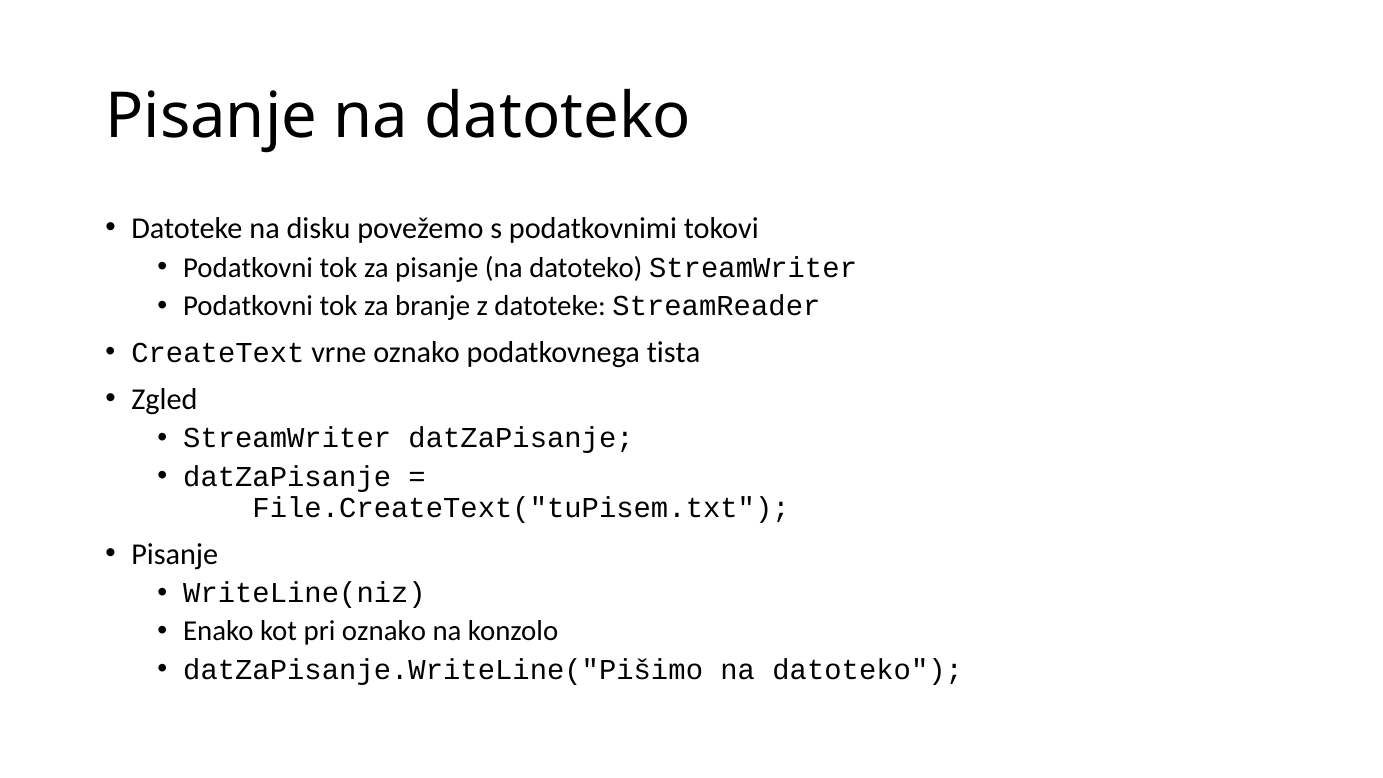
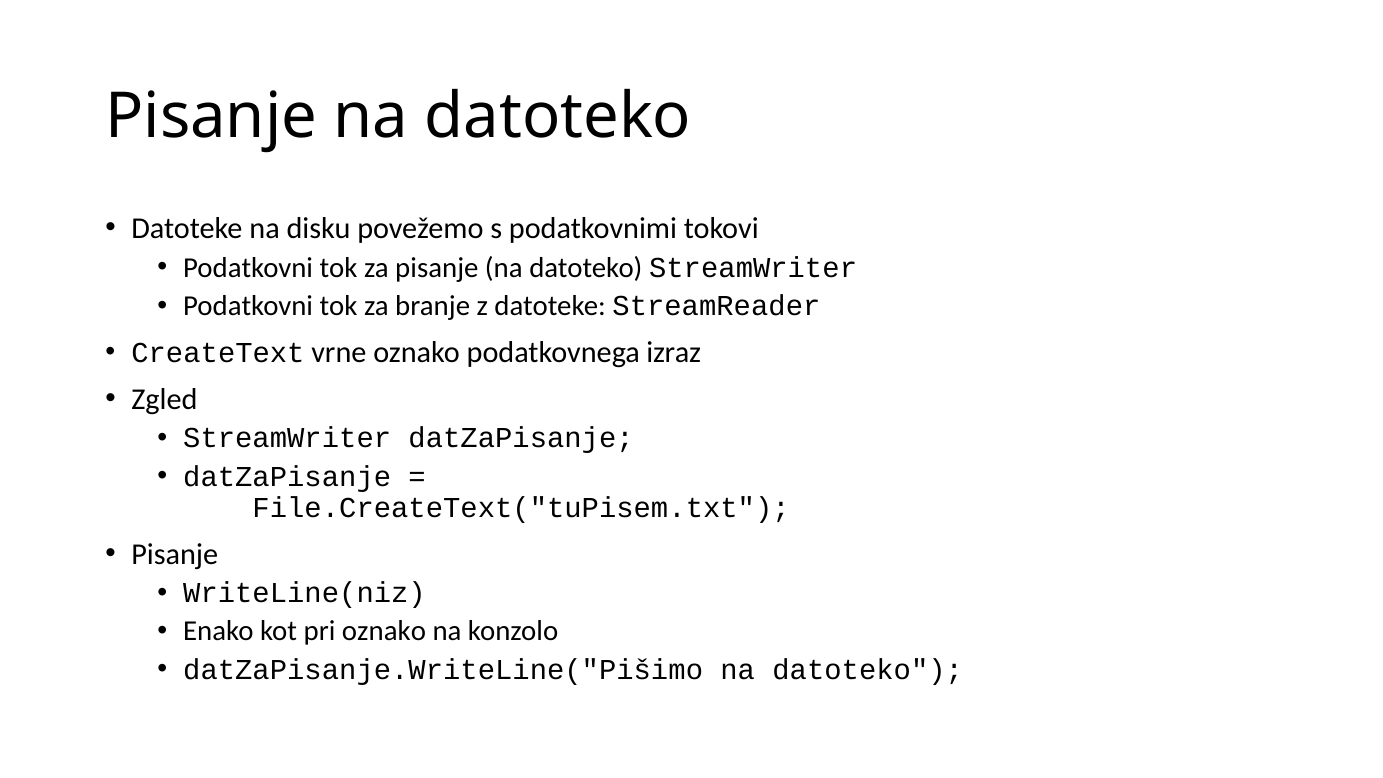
tista: tista -> izraz (674, 352)
